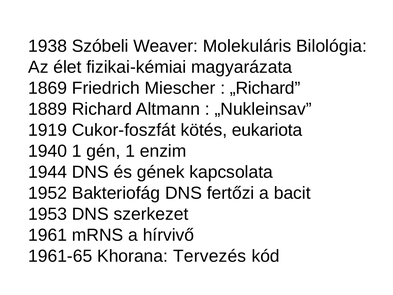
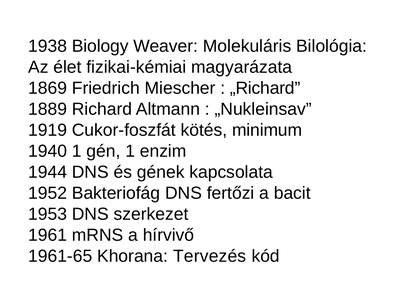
Szóbeli: Szóbeli -> Biology (100, 46)
eukariota: eukariota -> minimum (267, 130)
